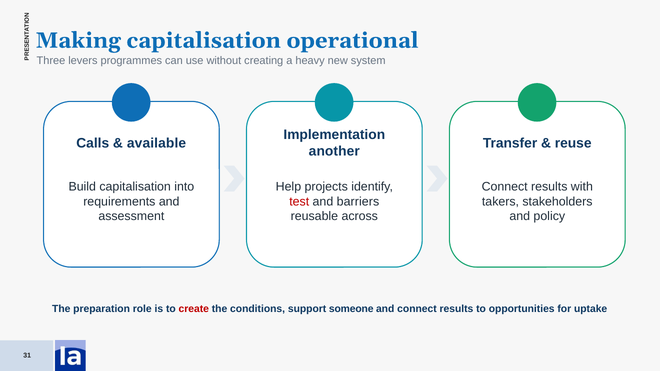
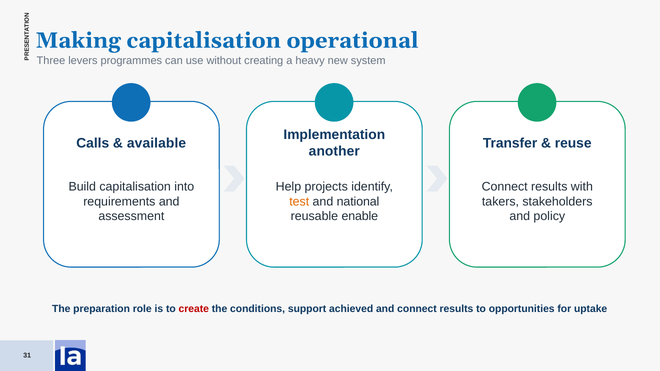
test colour: red -> orange (299, 202)
barriers: barriers -> national (358, 202)
across: across -> enable (360, 216)
someone: someone -> achieved (351, 309)
